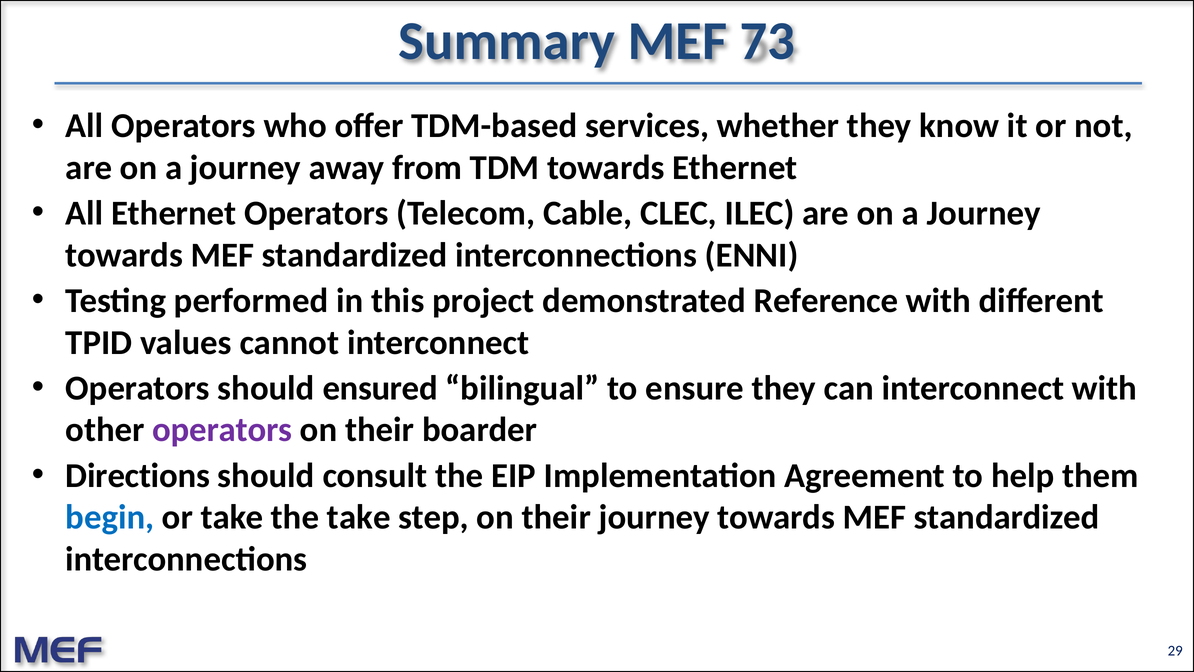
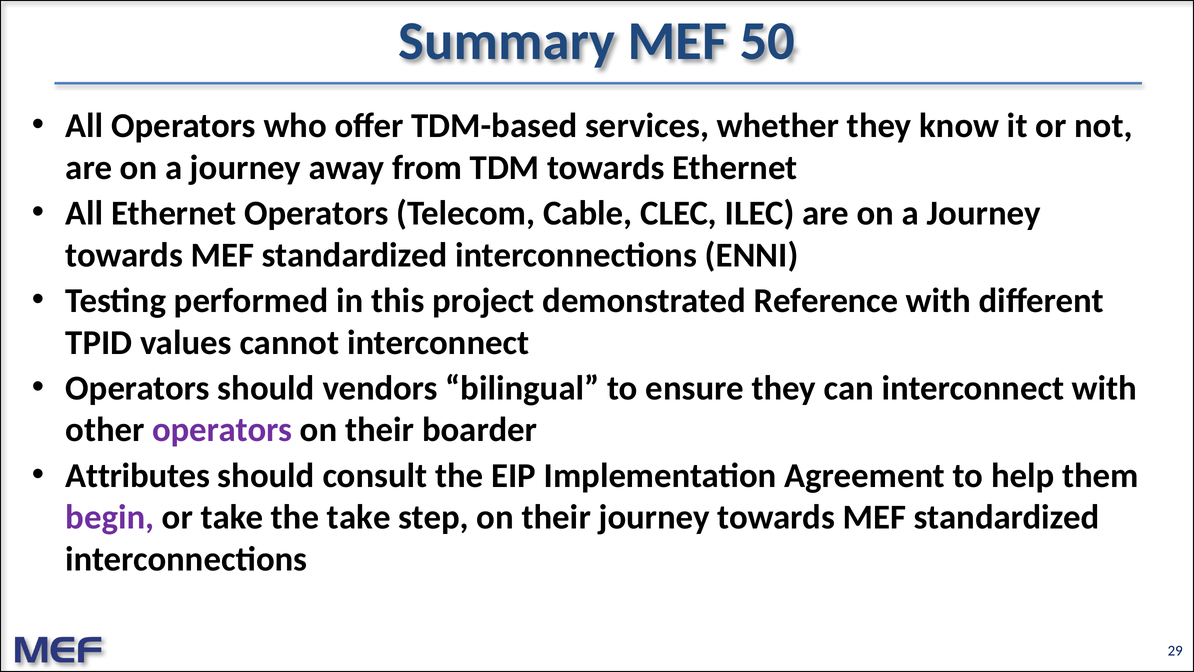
73: 73 -> 50 (767, 41)
ensured: ensured -> vendors (380, 388)
Directions: Directions -> Attributes (138, 475)
begin colour: blue -> purple (110, 517)
